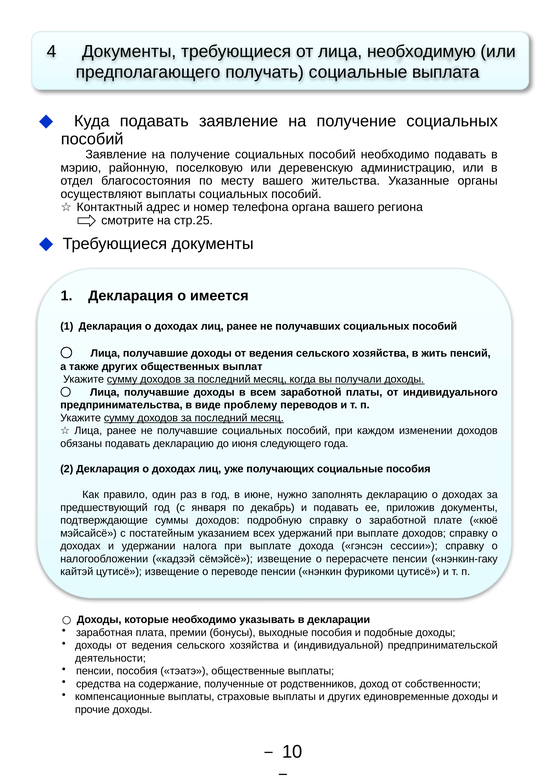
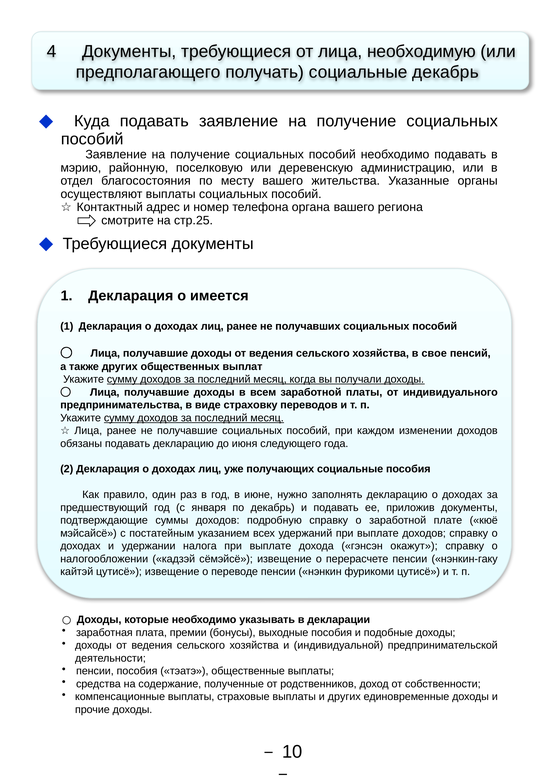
социальные выплата: выплата -> декабрь (446, 72)
жить: жить -> свое (434, 354)
проблему: проблему -> страховку (251, 405)
сессии: сессии -> окажут (414, 546)
